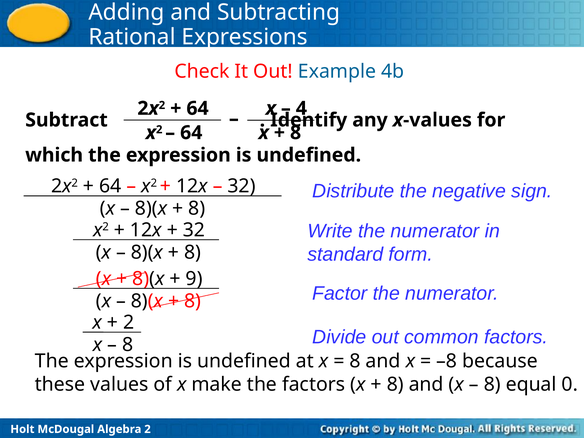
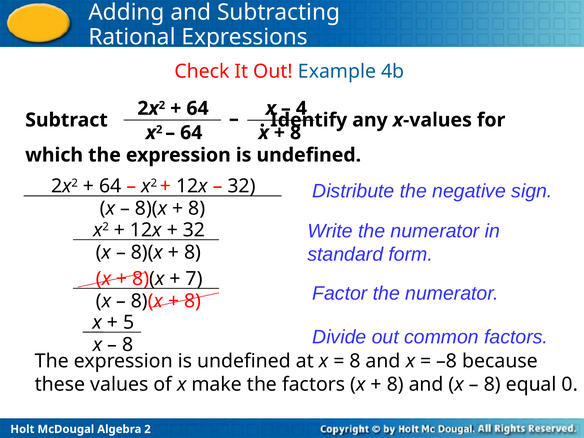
9: 9 -> 7 (194, 279)
2: 2 -> 5 (129, 322)
